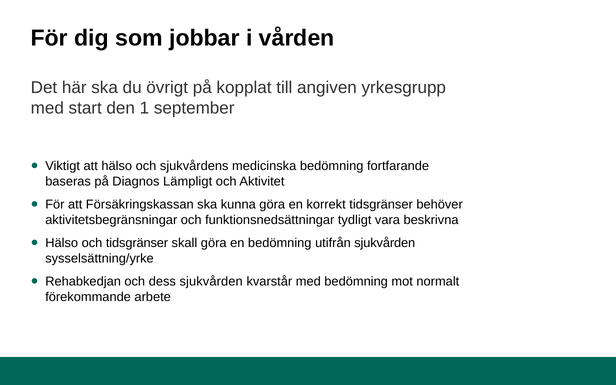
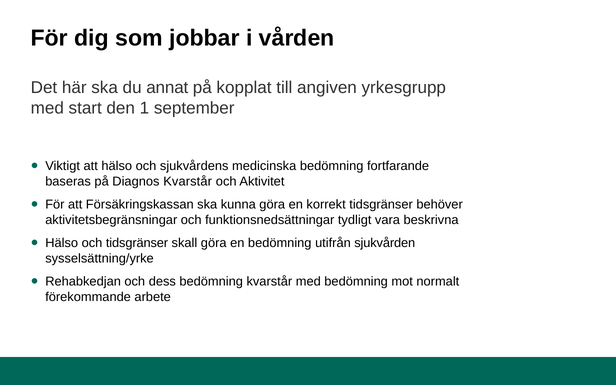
övrigt: övrigt -> annat (167, 88)
Diagnos Lämpligt: Lämpligt -> Kvarstår (188, 181)
dess sjukvården: sjukvården -> bedömning (211, 281)
